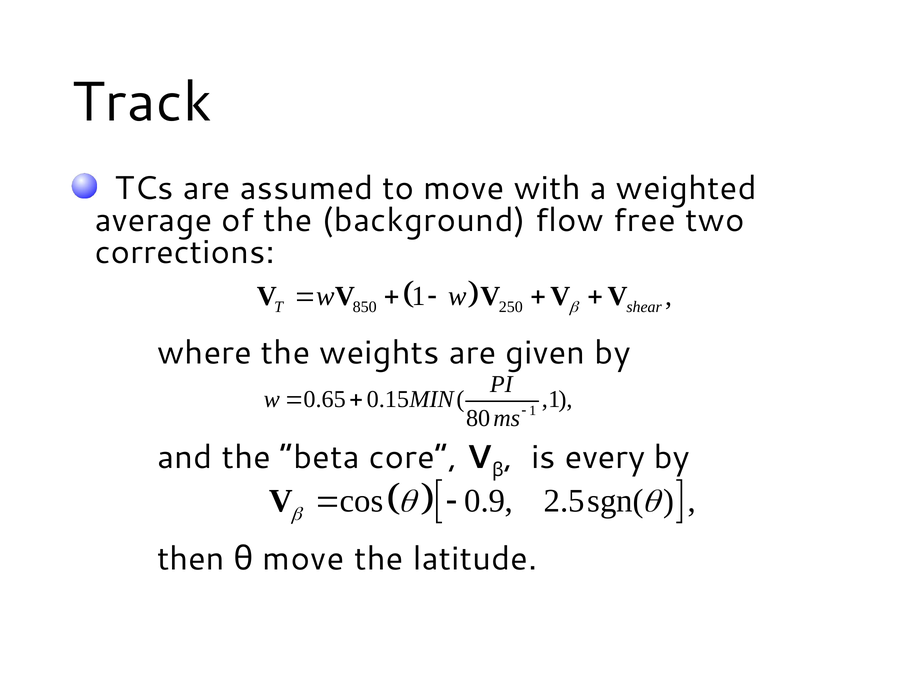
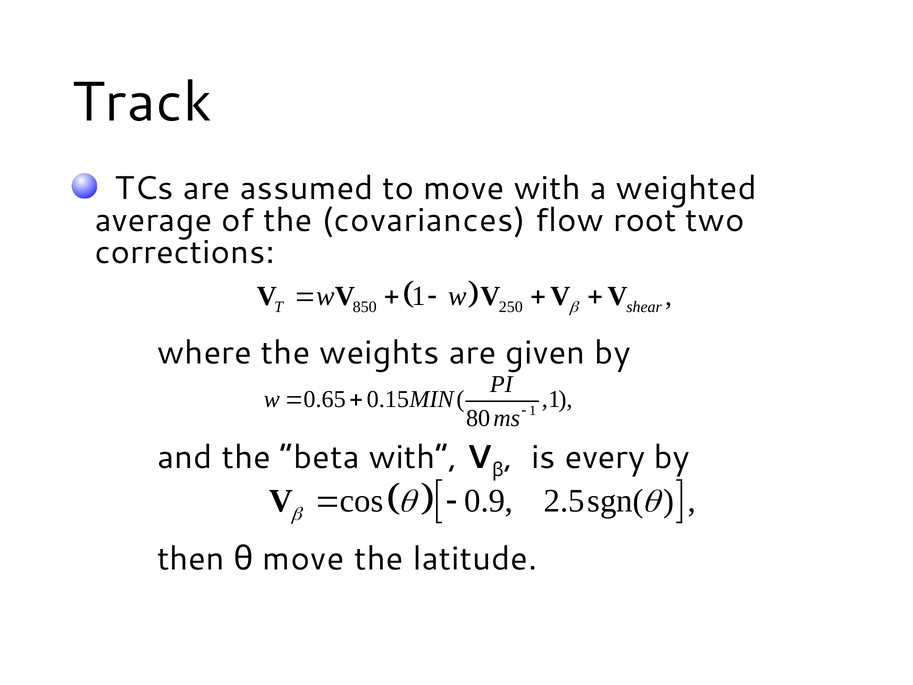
background: background -> covariances (424, 220)
free: free -> root (645, 220)
beta core: core -> with (413, 457)
